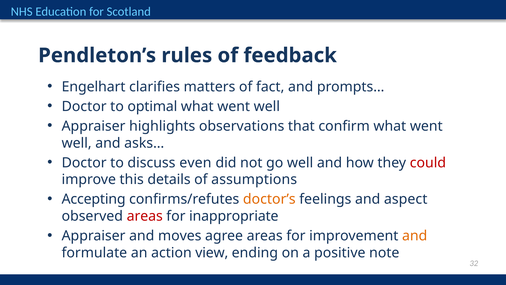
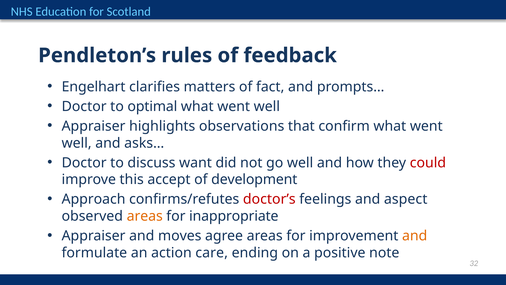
even: even -> want (196, 163)
details: details -> accept (169, 179)
assumptions: assumptions -> development (254, 179)
Accepting: Accepting -> Approach (94, 199)
doctor’s colour: orange -> red (269, 199)
areas colour: red -> orange (145, 216)
view: view -> care (212, 253)
